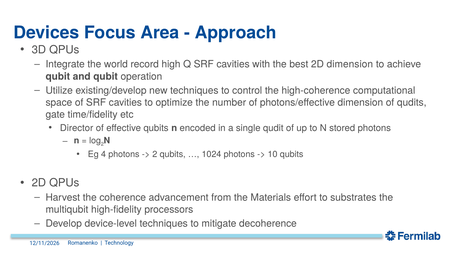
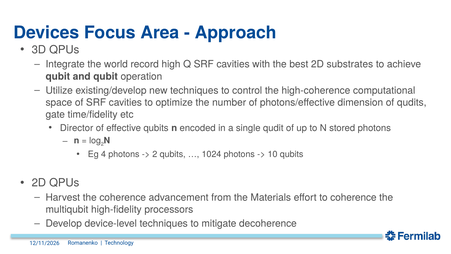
2D dimension: dimension -> substrates (350, 64)
to substrates: substrates -> coherence (353, 197)
